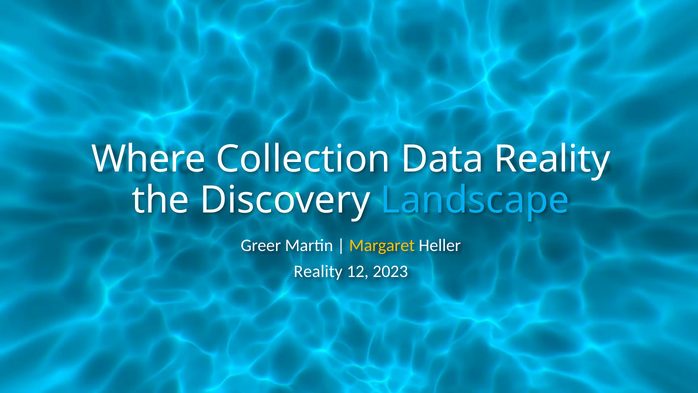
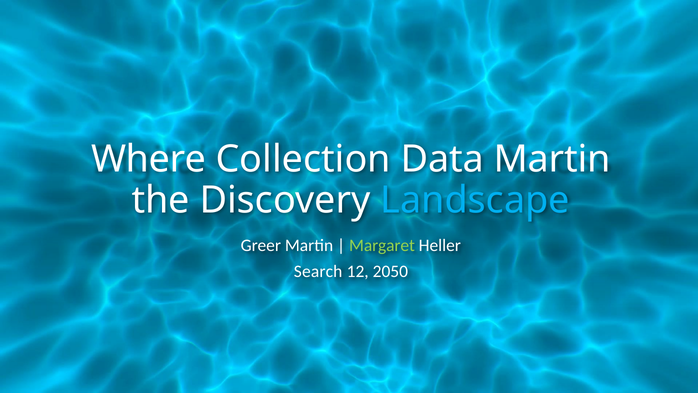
Data Reality: Reality -> Martin (552, 159)
Margaret colour: yellow -> light green (382, 245)
Reality: Reality -> Search (318, 271)
2023: 2023 -> 2050 (390, 271)
